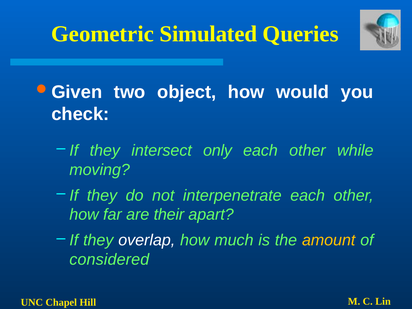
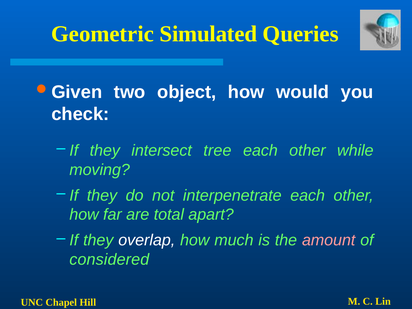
only: only -> tree (217, 151)
their: their -> total (169, 215)
amount colour: yellow -> pink (329, 240)
